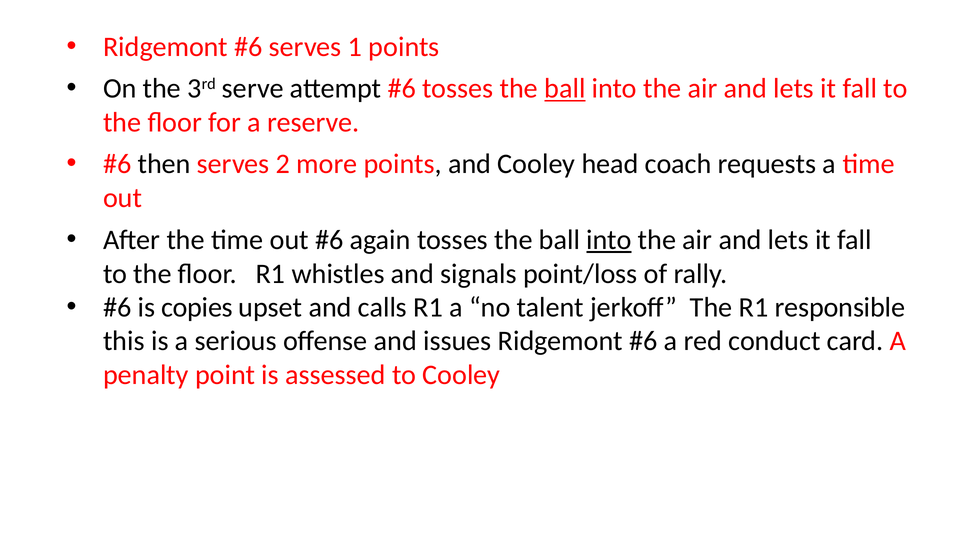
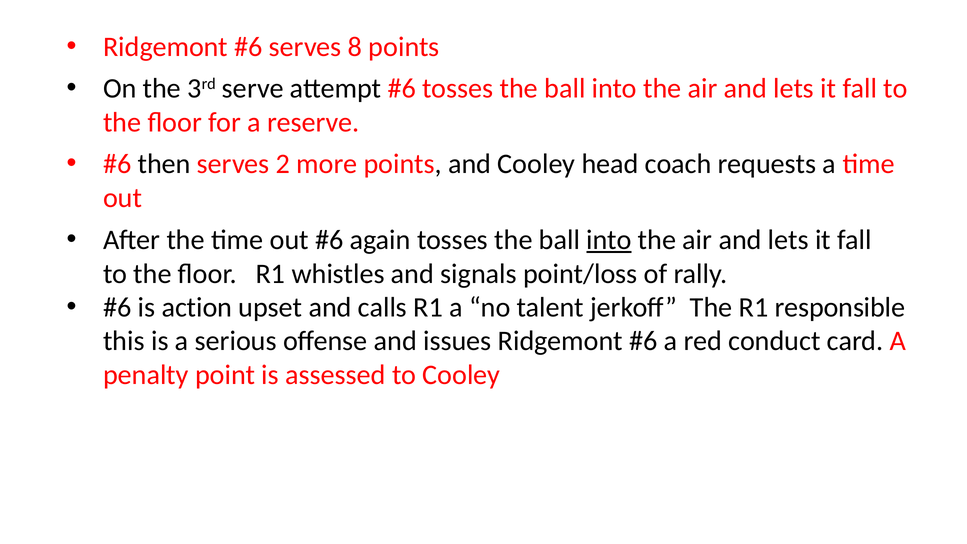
1: 1 -> 8 (355, 47)
ball underline: present -> none (565, 88)
copies: copies -> action (197, 307)
